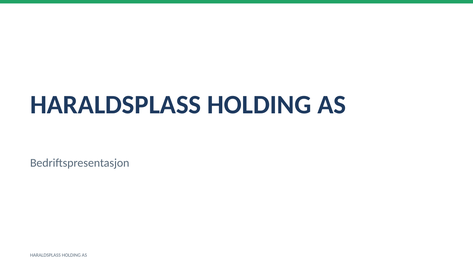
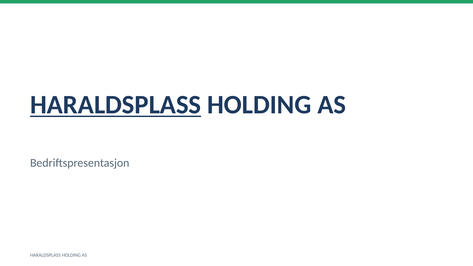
HARALDSPLASS underline: none -> present (116, 105)
